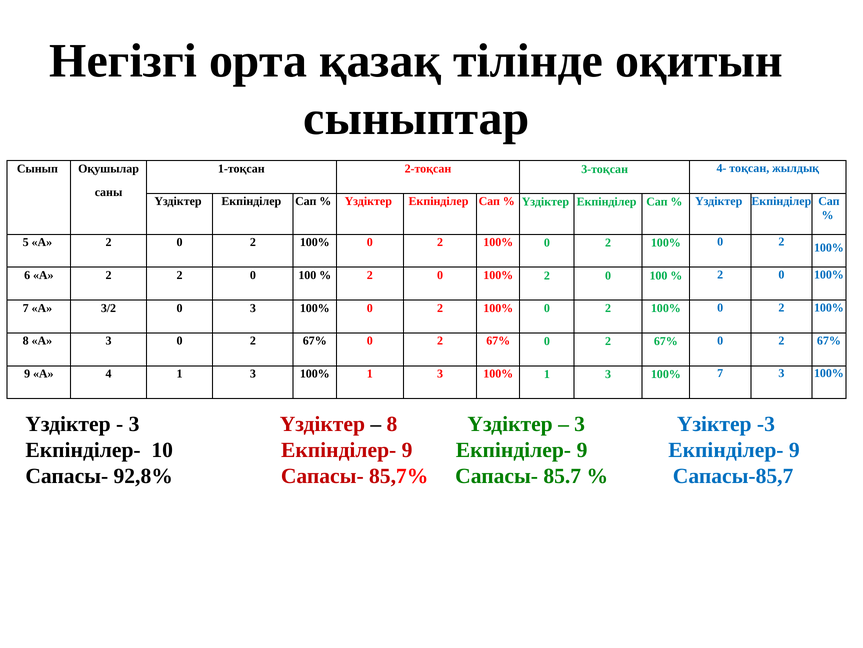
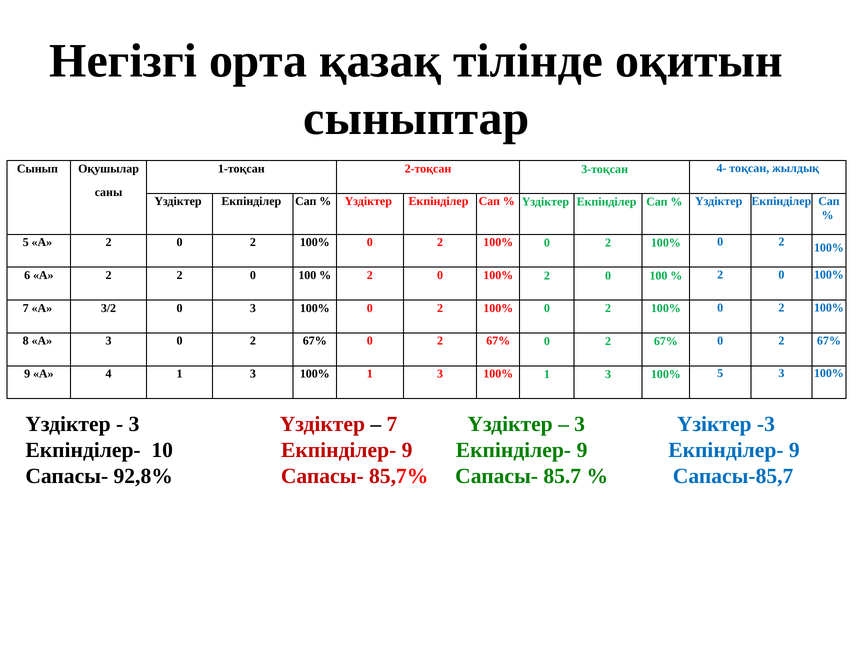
3 100% 7: 7 -> 5 (720, 373)
8: 8 -> 7 (392, 424)
